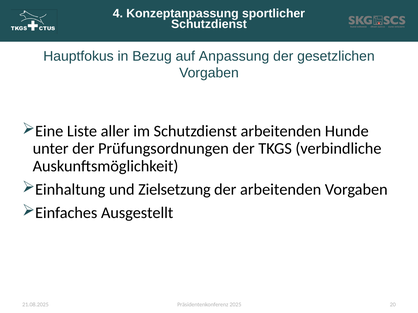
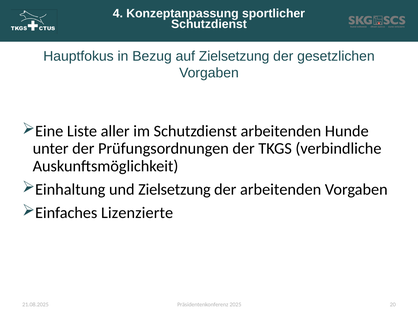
auf Anpassung: Anpassung -> Zielsetzung (234, 56)
Ausgestellt: Ausgestellt -> Lizenzierte (137, 213)
